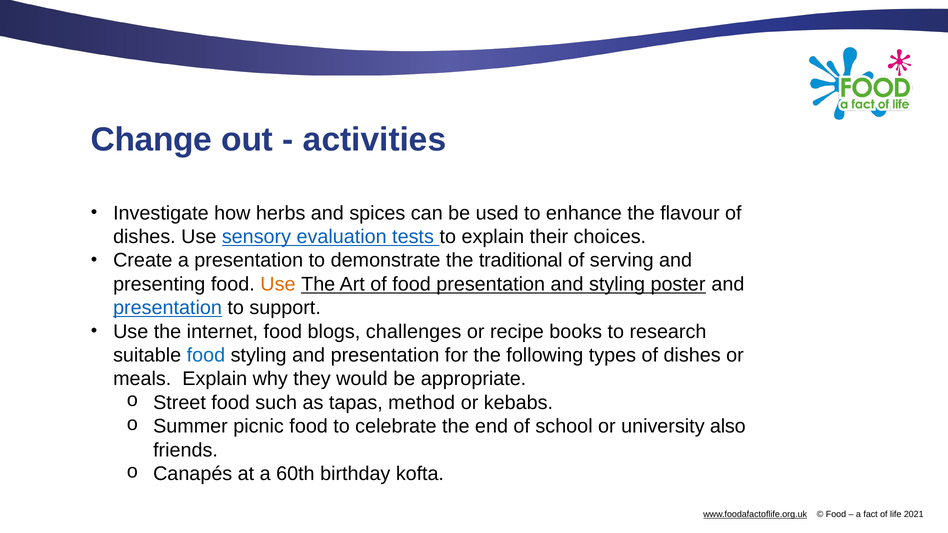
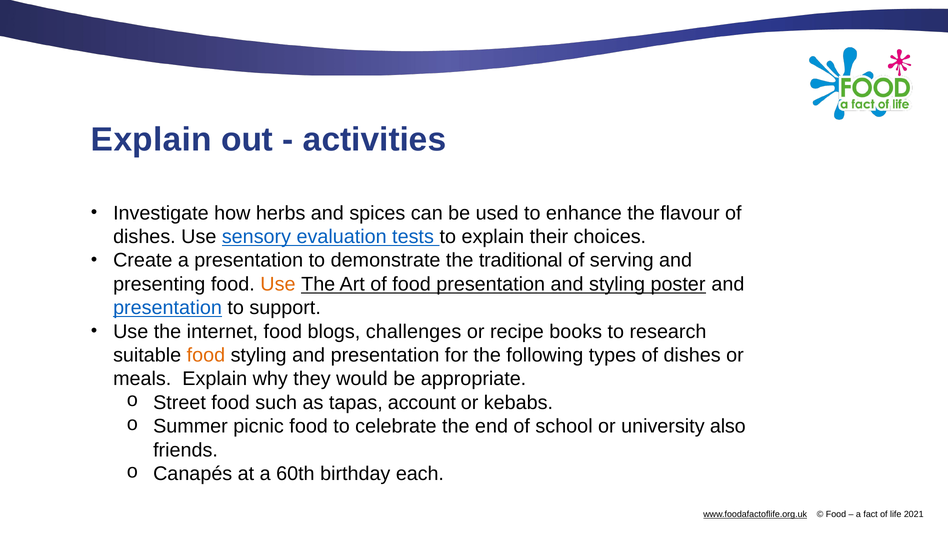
Change: Change -> Explain (151, 140)
food colour: blue -> orange (206, 355)
method: method -> account (422, 403)
kofta: kofta -> each (420, 474)
